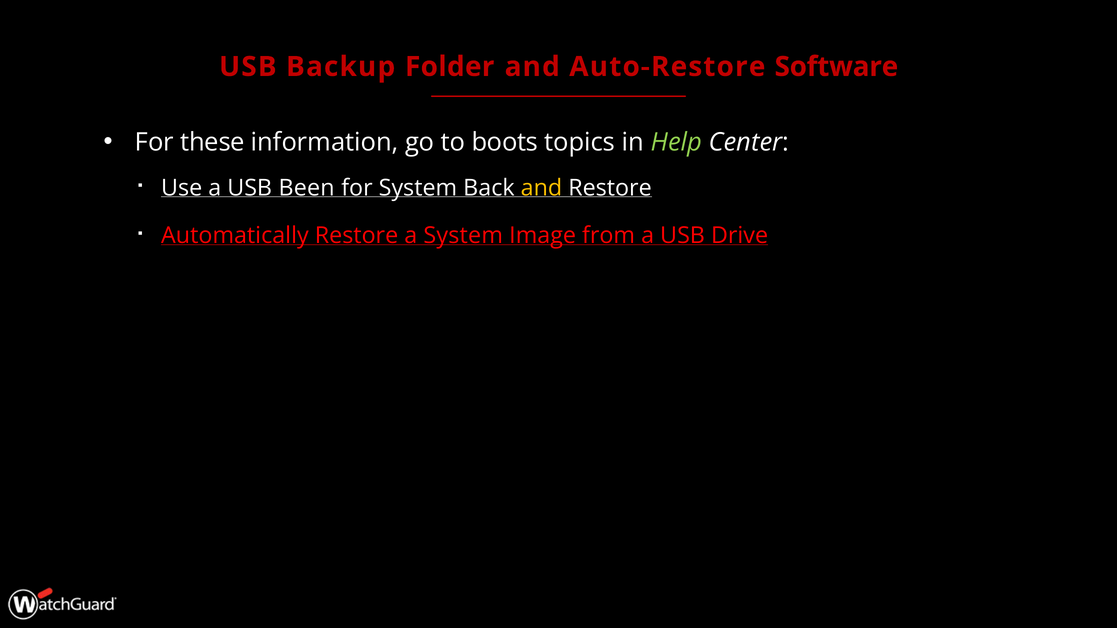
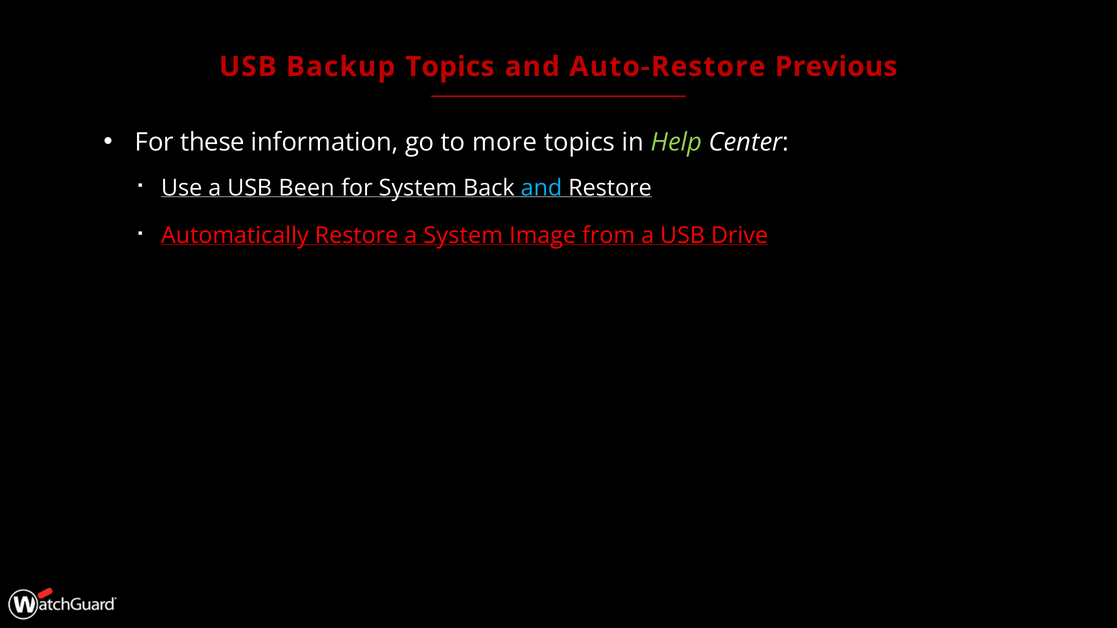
Backup Folder: Folder -> Topics (450, 67)
Software: Software -> Previous (836, 67)
boots: boots -> more (505, 142)
and colour: yellow -> light blue (541, 188)
